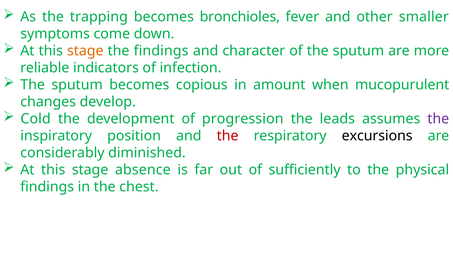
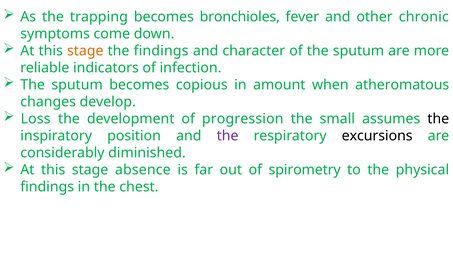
smaller: smaller -> chronic (424, 17)
mucopurulent: mucopurulent -> atheromatous (402, 85)
Cold: Cold -> Loss (36, 119)
leads: leads -> small (337, 119)
the colour: purple -> black (438, 119)
the colour: red -> purple (228, 136)
sufficiently: sufficiently -> spirometry (305, 170)
